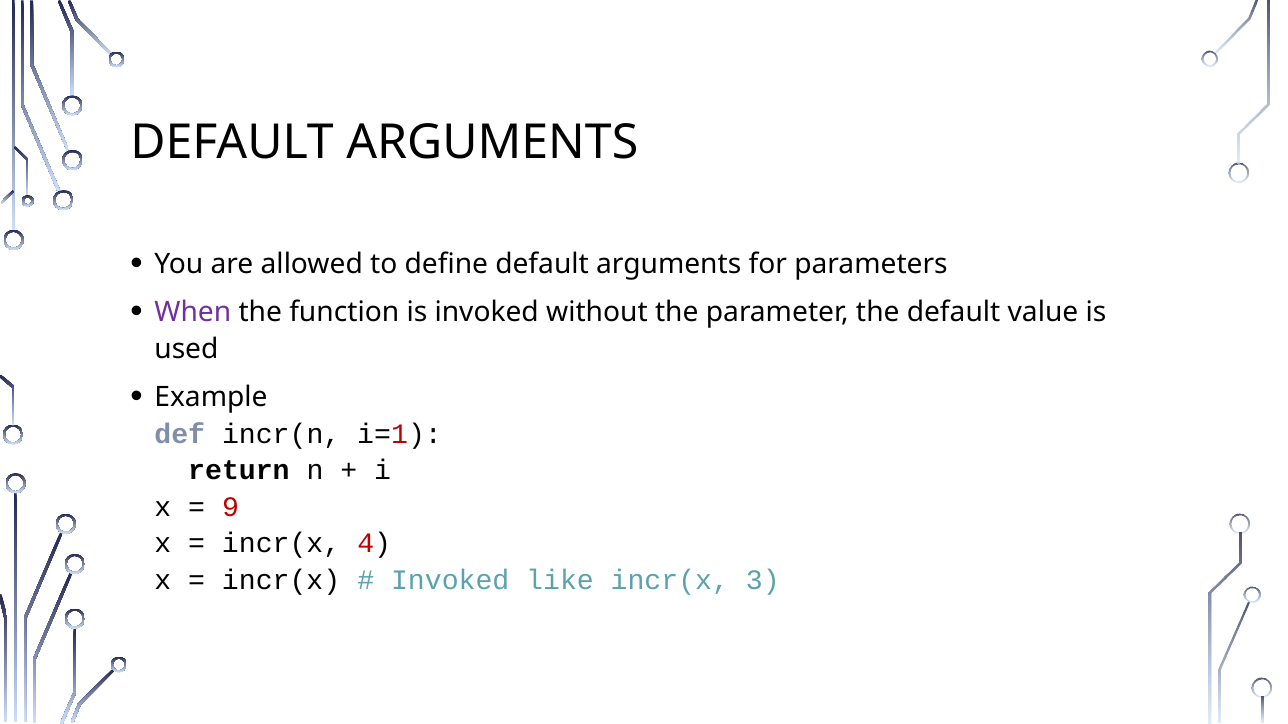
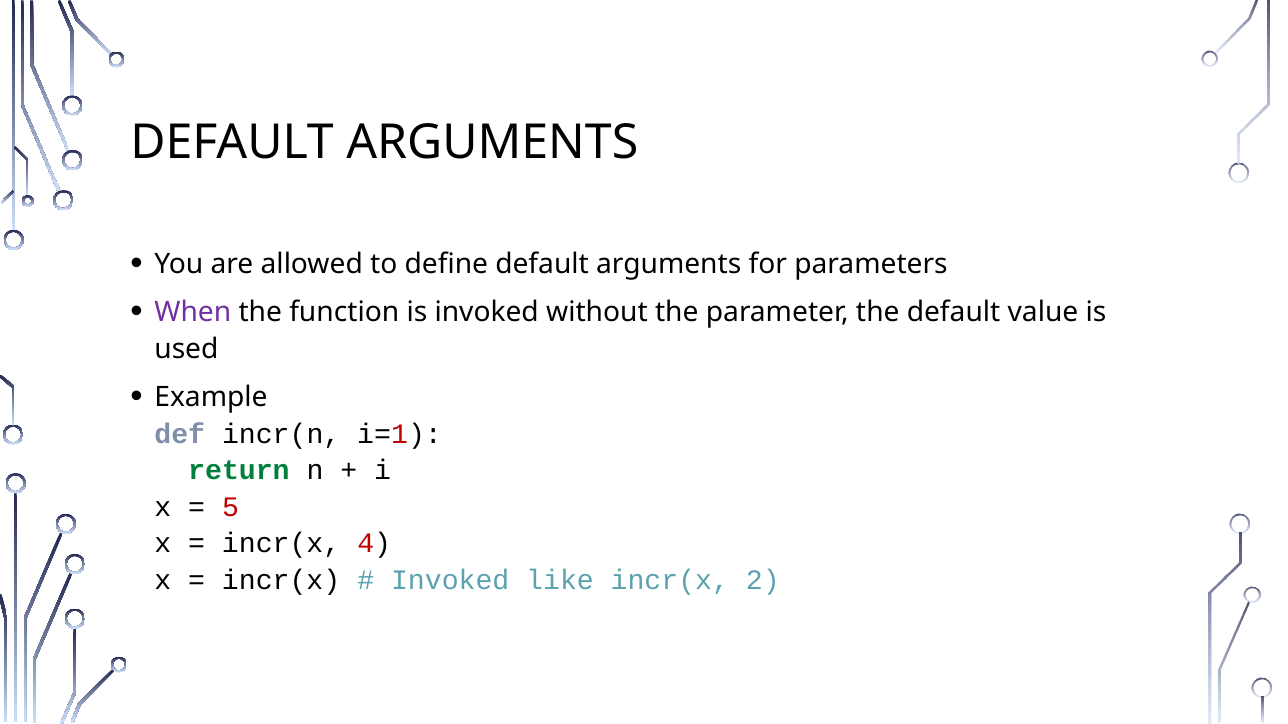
return colour: black -> green (239, 471)
9: 9 -> 5 (230, 507)
3: 3 -> 2 (763, 580)
